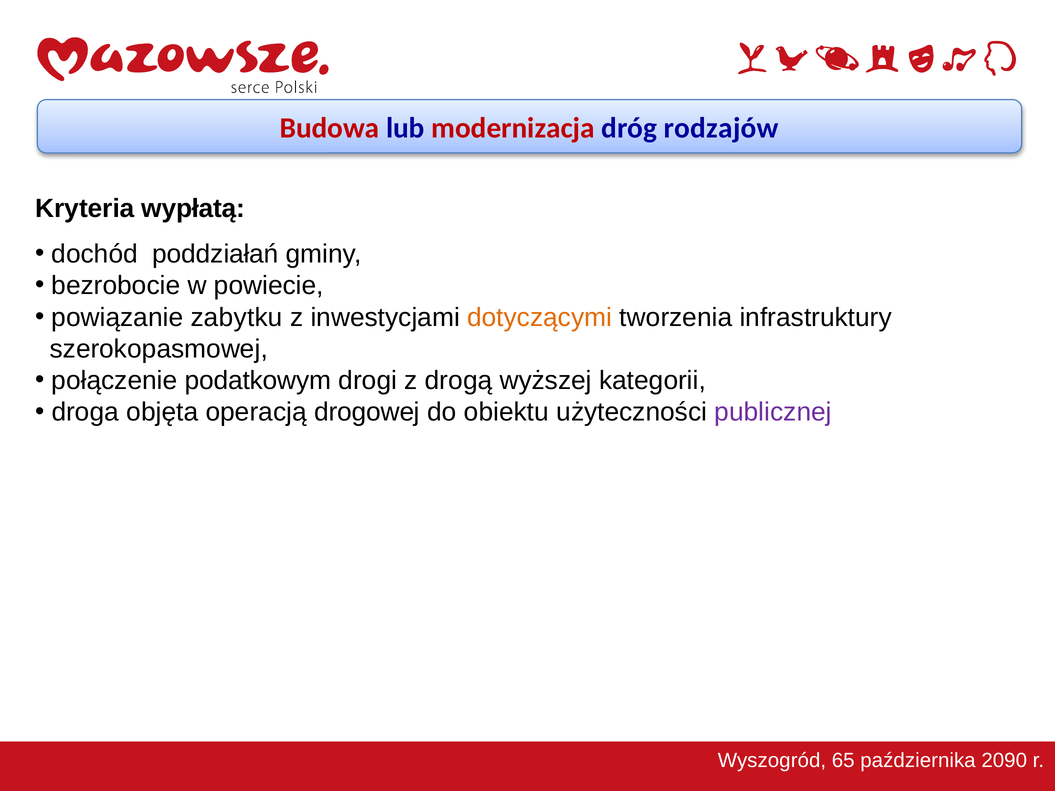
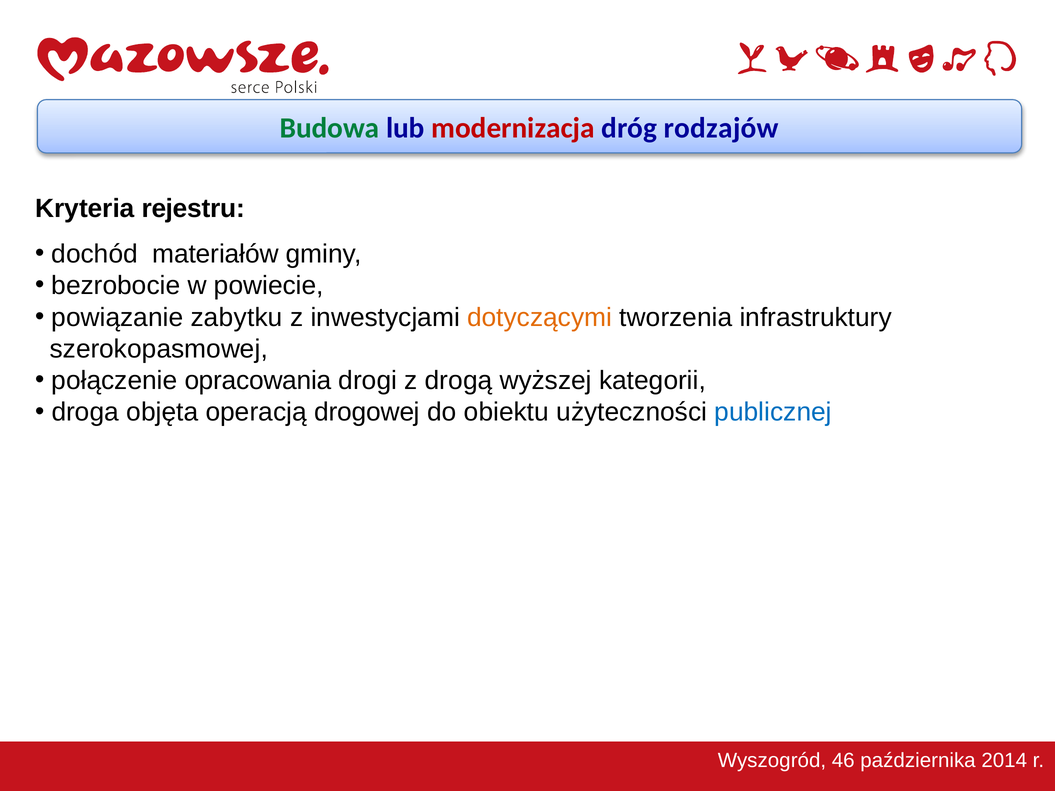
Budowa colour: red -> green (330, 128)
wypłatą: wypłatą -> rejestru (193, 208)
poddziałań: poddziałań -> materiałów (216, 254)
podatkowym: podatkowym -> opracowania (258, 381)
publicznej colour: purple -> blue (773, 412)
65: 65 -> 46 (843, 761)
2090: 2090 -> 2014 (1004, 761)
